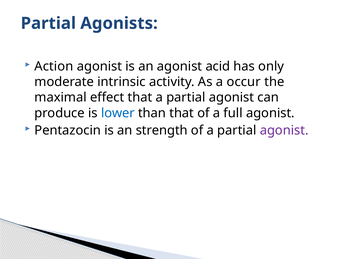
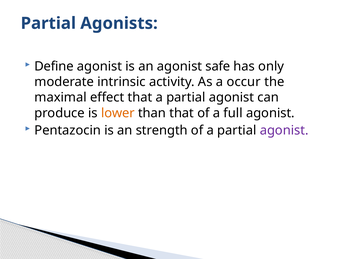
Action: Action -> Define (54, 66)
acid: acid -> safe (218, 66)
lower colour: blue -> orange (118, 113)
